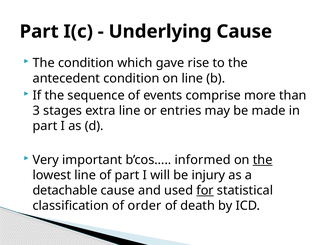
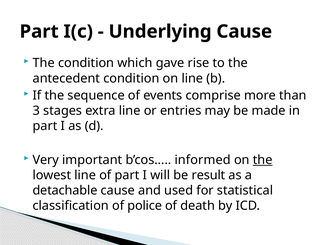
injury: injury -> result (208, 175)
for underline: present -> none (205, 191)
order: order -> police (145, 206)
